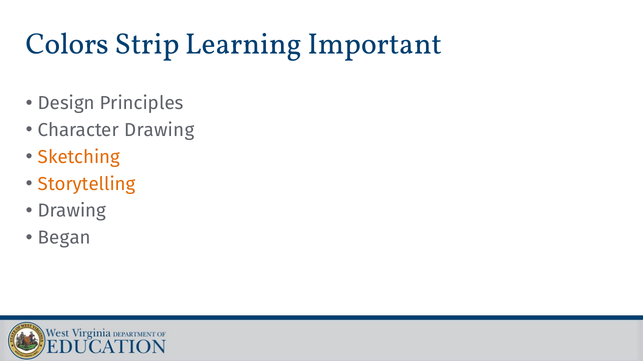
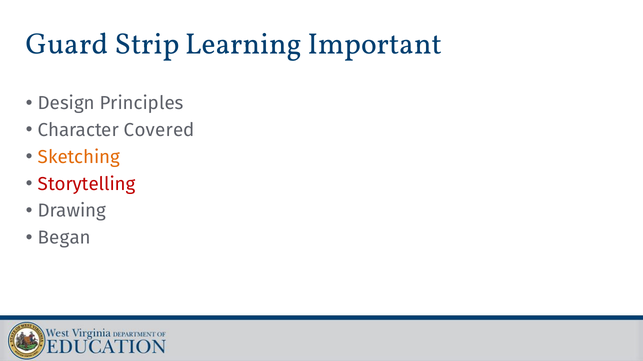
Colors: Colors -> Guard (67, 44)
Character Drawing: Drawing -> Covered (159, 130)
Storytelling colour: orange -> red (87, 184)
